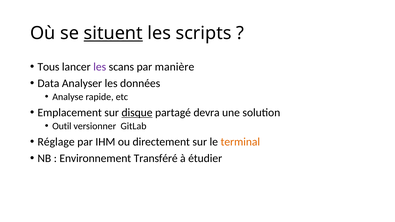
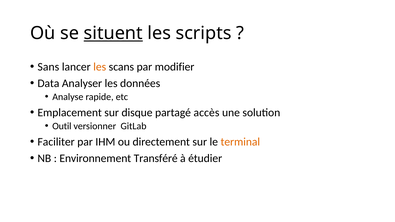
Tous: Tous -> Sans (48, 67)
les colour: purple -> orange (100, 67)
manière: manière -> modifier (175, 67)
disque underline: present -> none (137, 113)
devra: devra -> accès (206, 113)
Réglage: Réglage -> Faciliter (56, 142)
